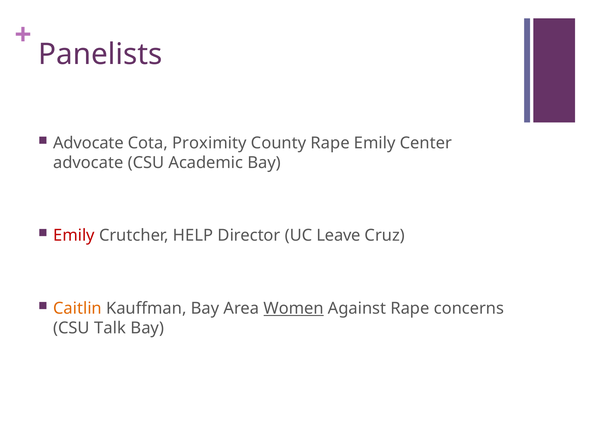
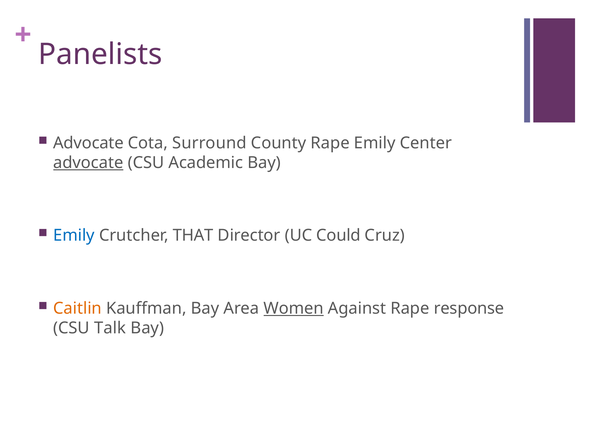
Proximity: Proximity -> Surround (209, 143)
advocate underline: none -> present (88, 163)
Emily colour: red -> blue (74, 235)
HELP: HELP -> THAT (193, 235)
Leave: Leave -> Could (339, 235)
concerns: concerns -> response (469, 308)
